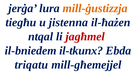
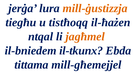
jistenna: jistenna -> tistħoqq (68, 22)
jagħmel colour: red -> orange (85, 37)
triqatu: triqatu -> tittama (31, 65)
